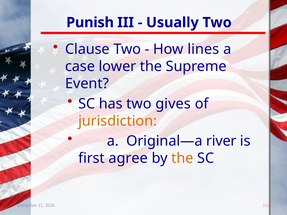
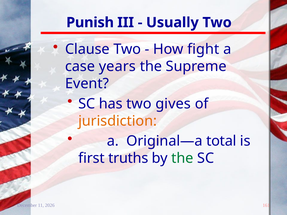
lines: lines -> fight (203, 49)
lower: lower -> years (117, 67)
river: river -> total (221, 141)
agree: agree -> truths (128, 158)
the colour: orange -> green (182, 158)
